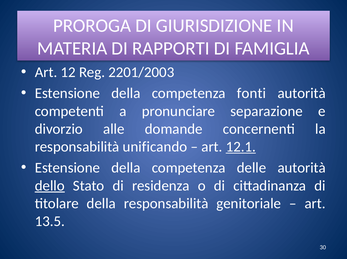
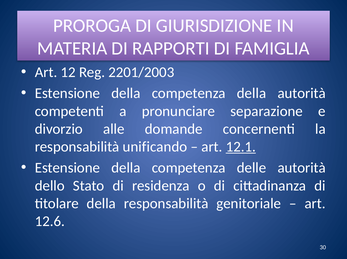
competenza fonti: fonti -> della (252, 93)
dello underline: present -> none (50, 186)
13.5: 13.5 -> 12.6 (50, 221)
